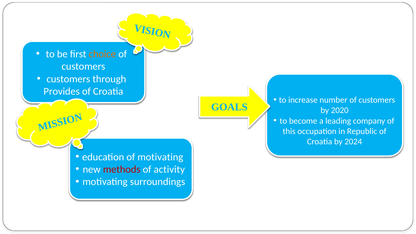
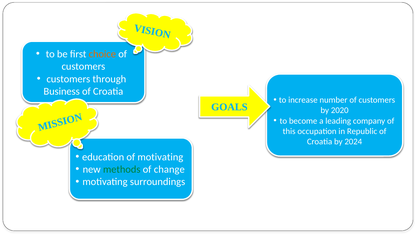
Provides: Provides -> Business (62, 91)
methods colour: red -> green (122, 169)
activity: activity -> change (169, 169)
